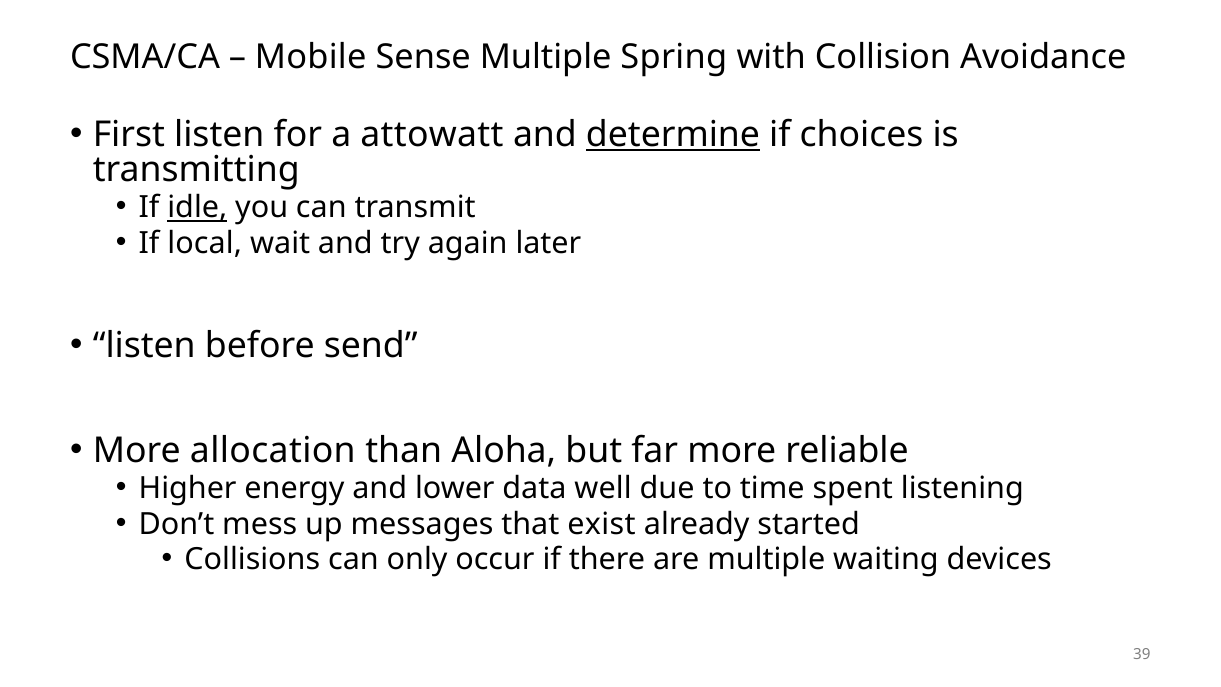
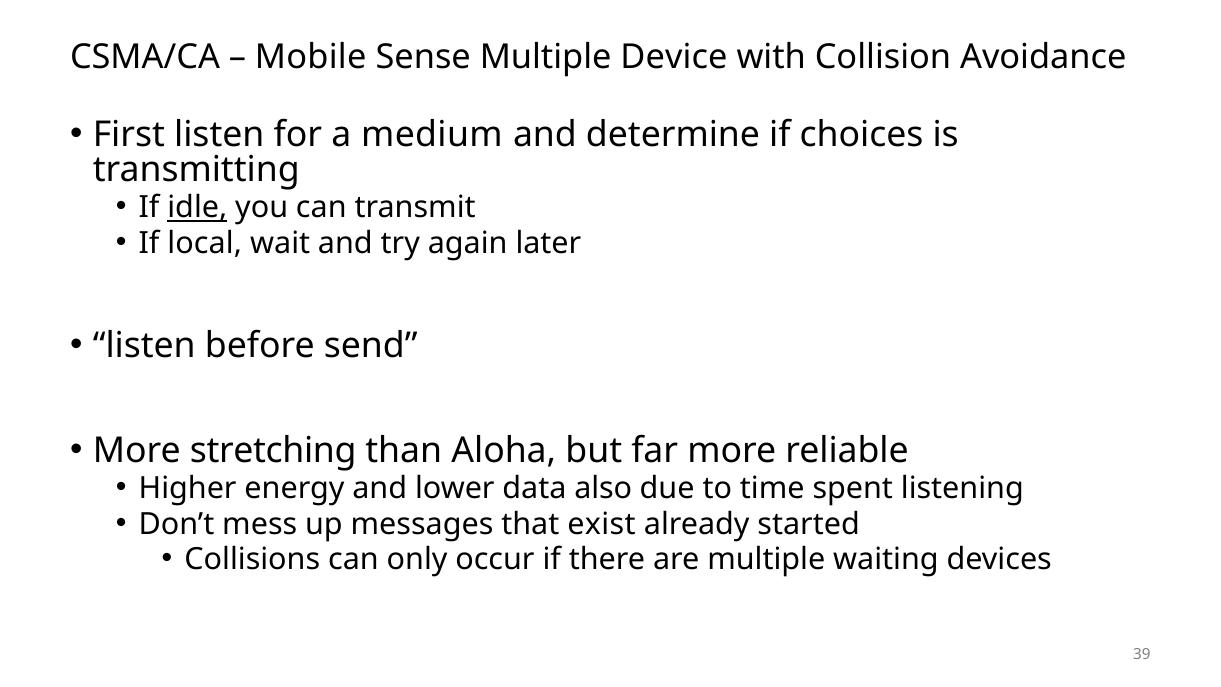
Spring: Spring -> Device (674, 57)
attowatt: attowatt -> medium (432, 135)
determine underline: present -> none (673, 135)
allocation: allocation -> stretching (273, 451)
well: well -> also (603, 489)
